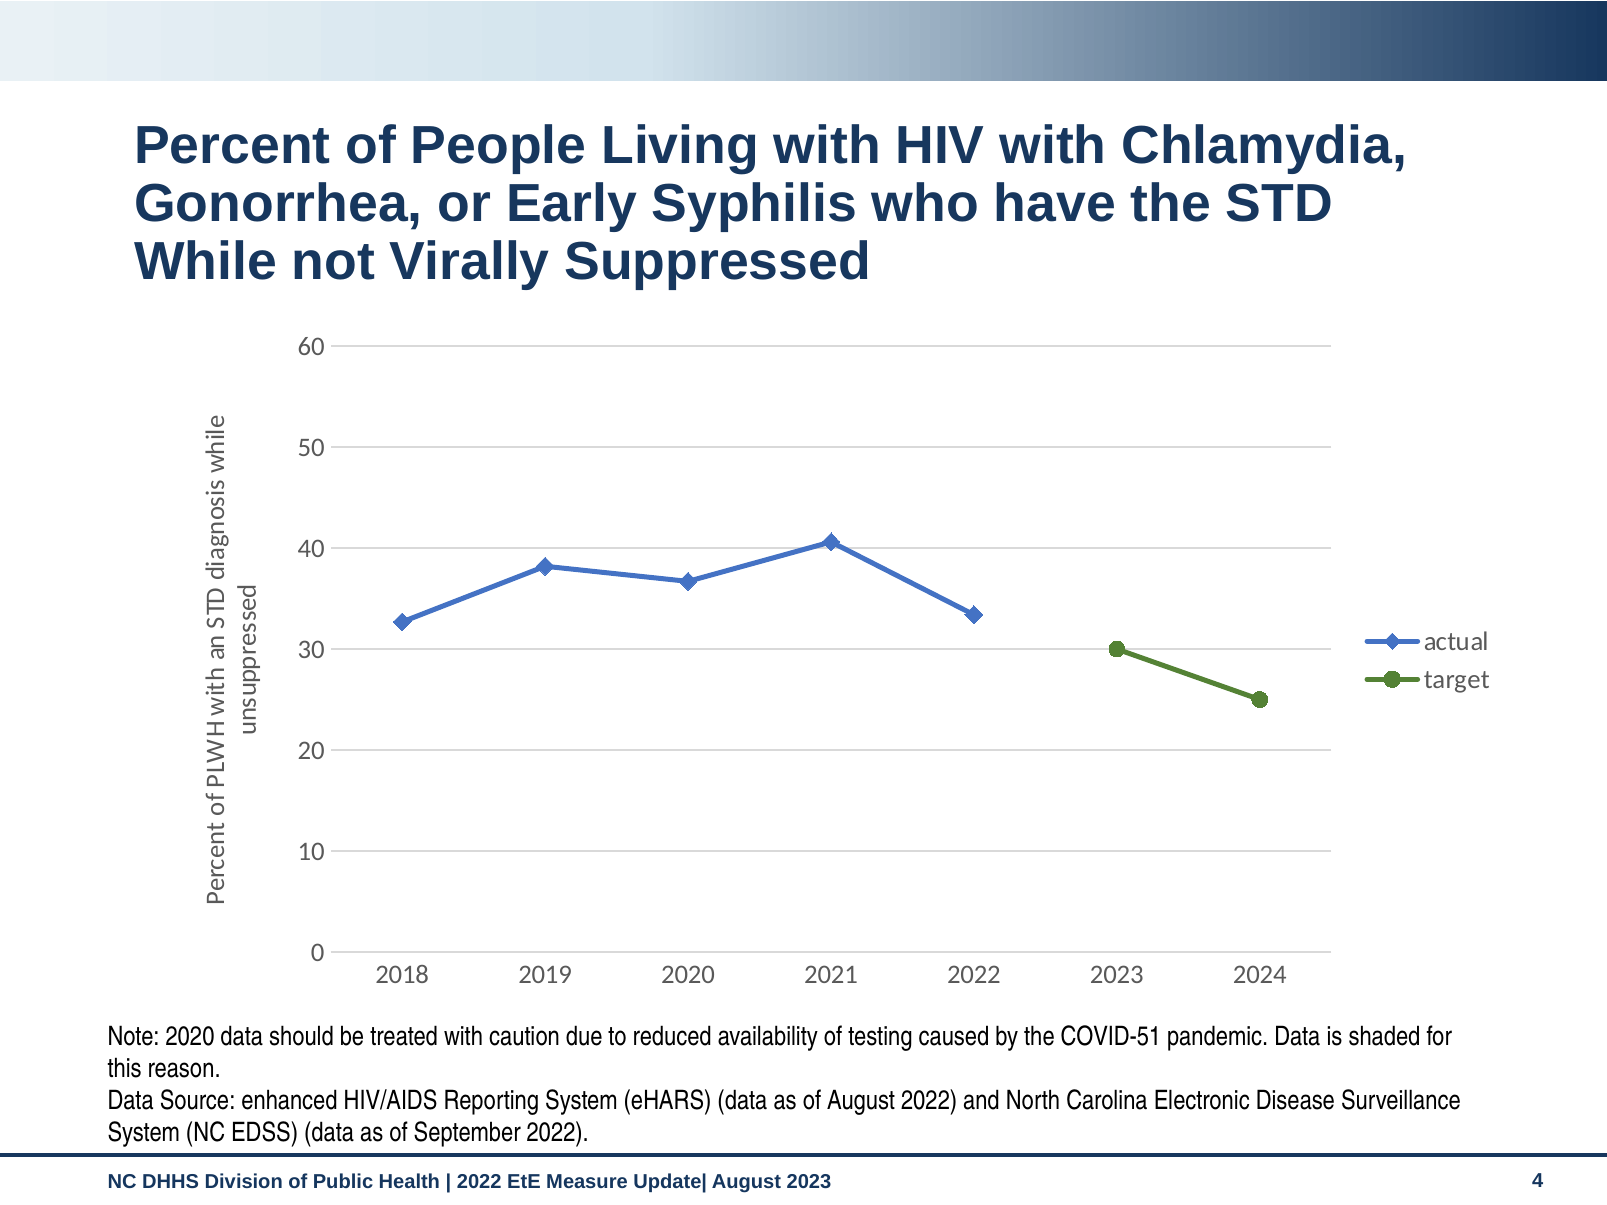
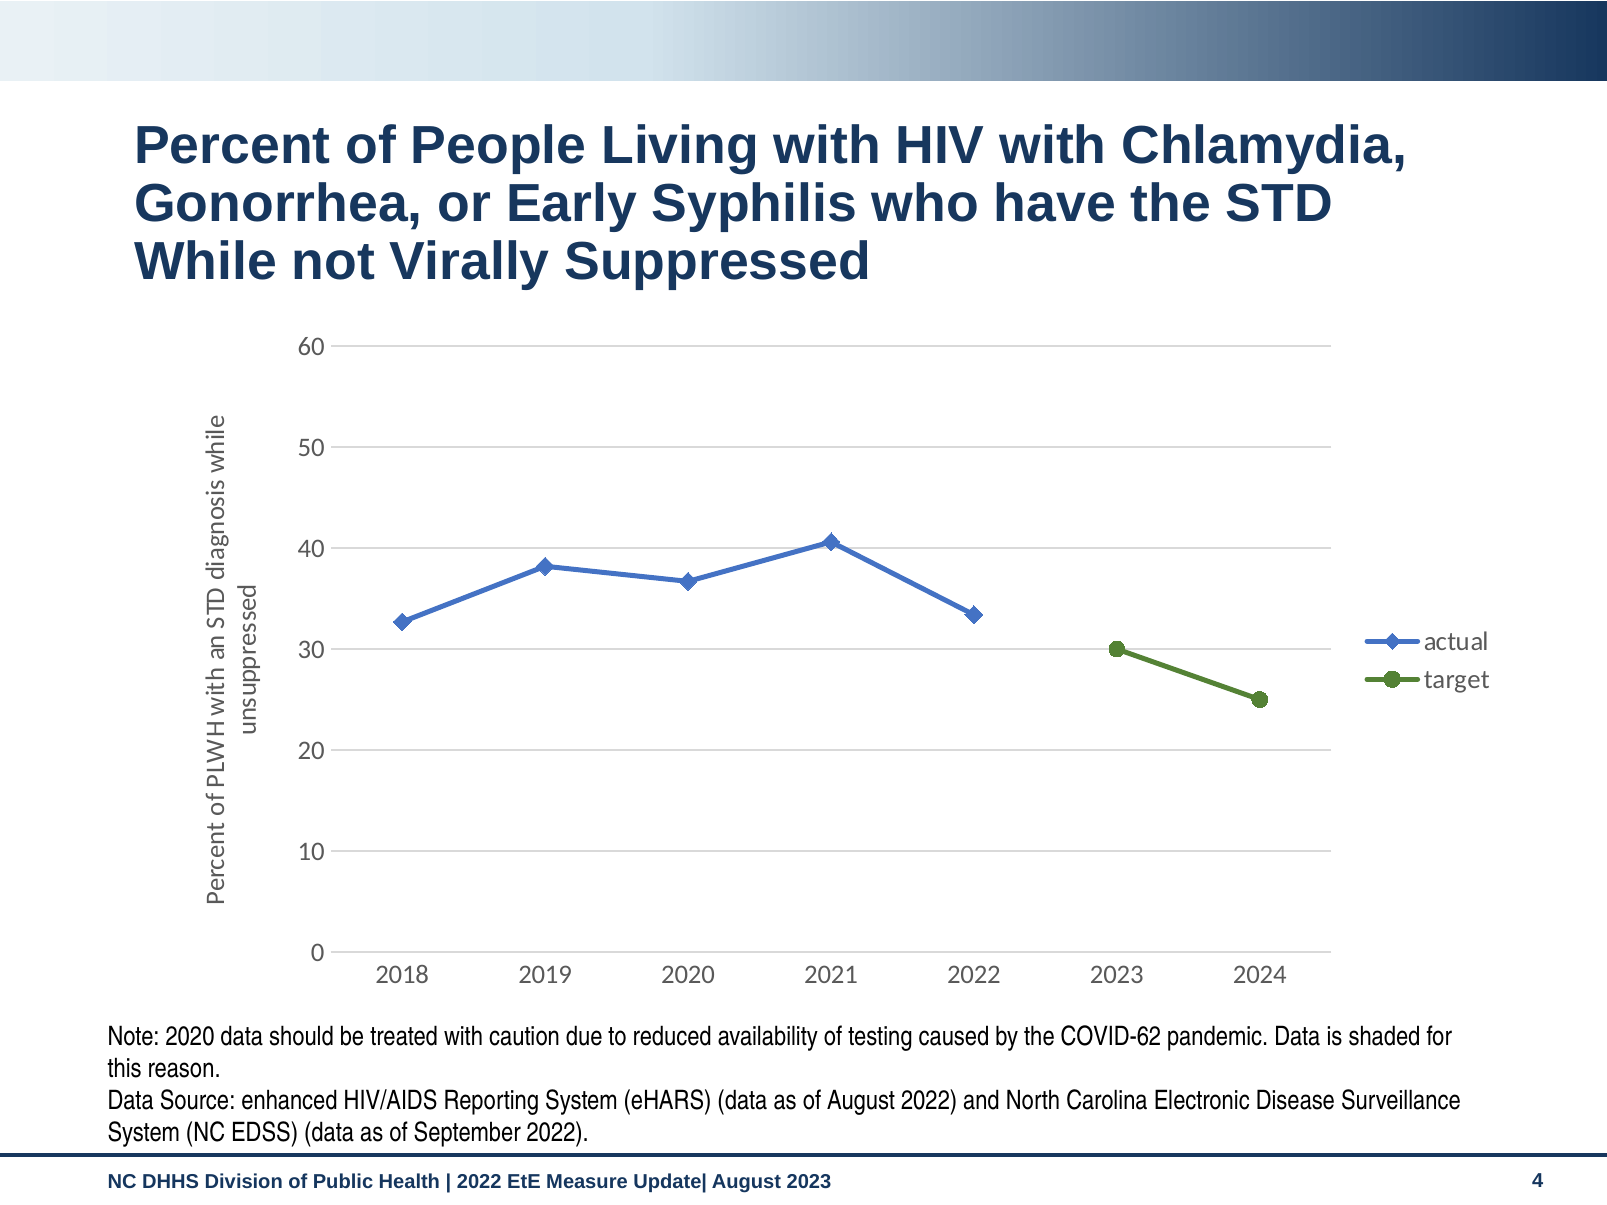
COVID-51: COVID-51 -> COVID-62 (1111, 1037)
